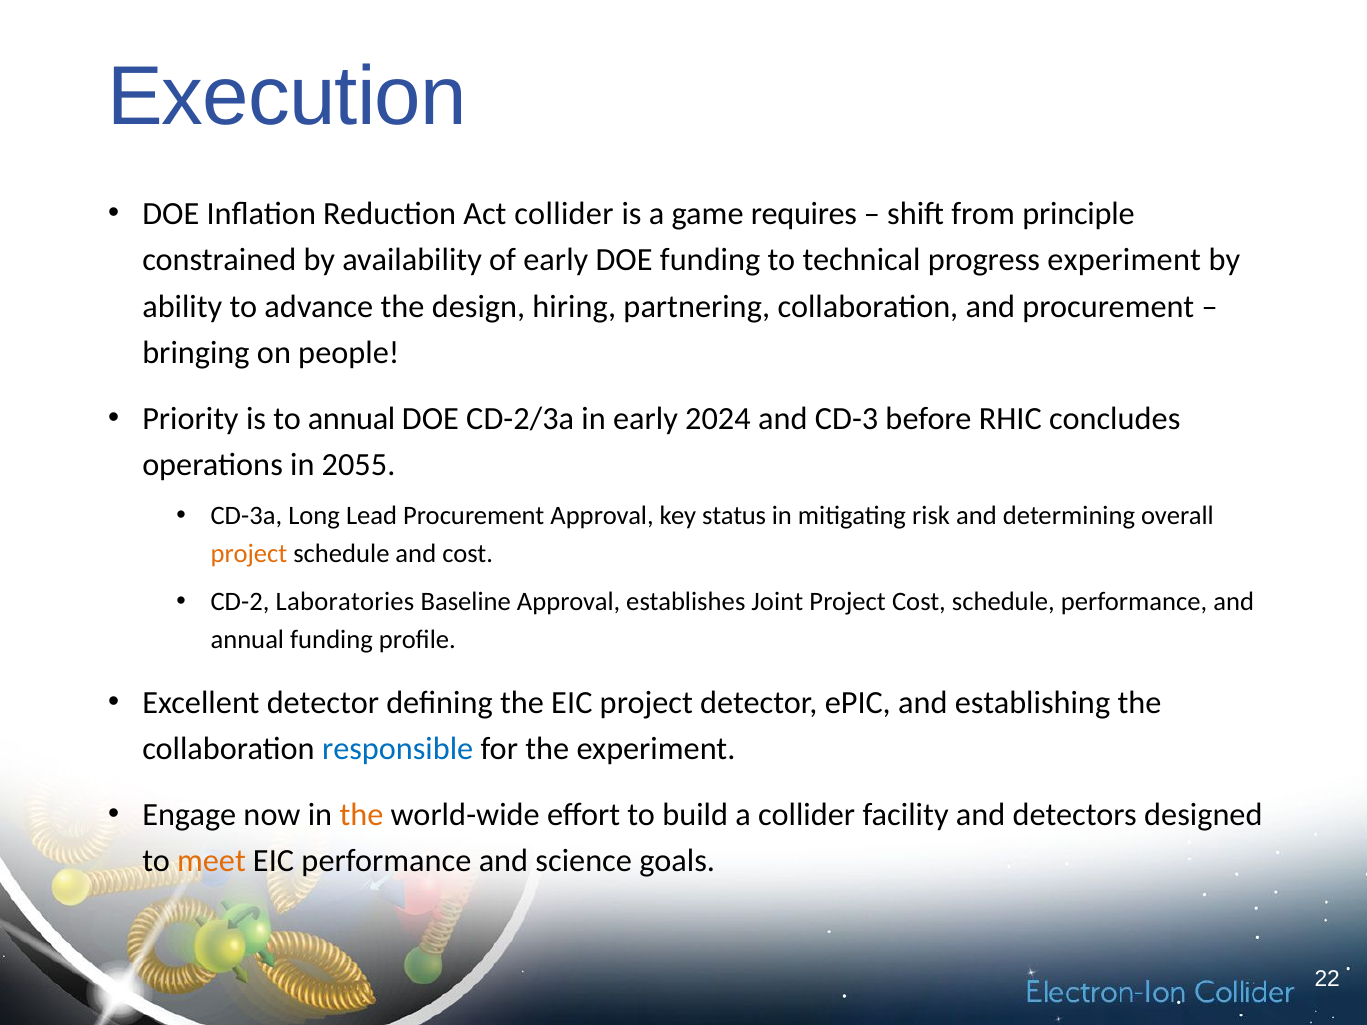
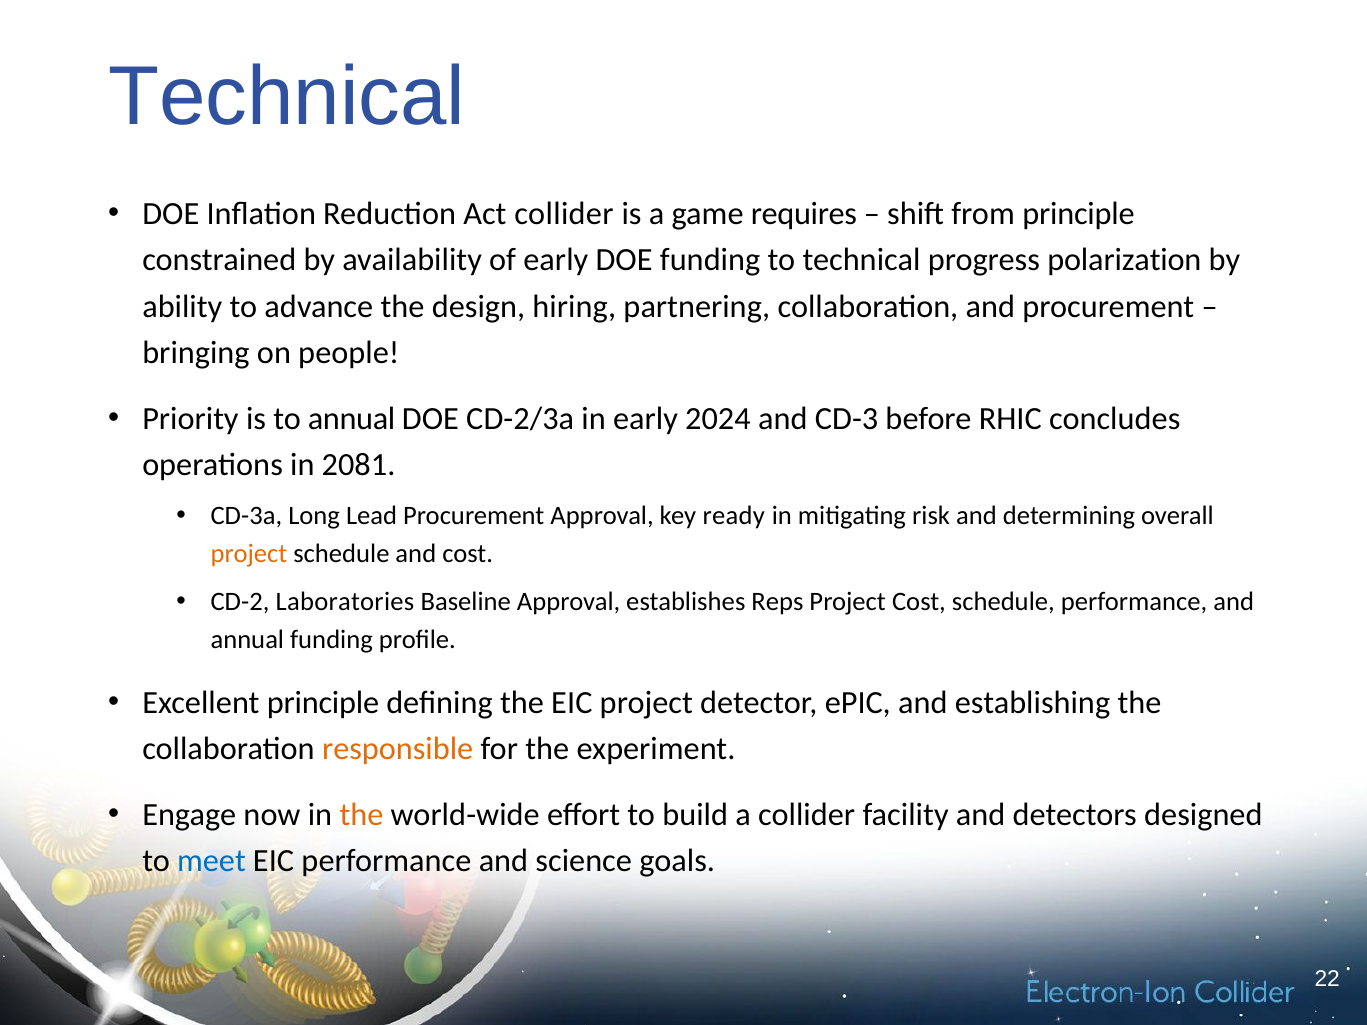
Execution: Execution -> Technical (287, 97)
progress experiment: experiment -> polarization (1124, 260)
2055: 2055 -> 2081 (359, 465)
status: status -> ready (734, 516)
Joint: Joint -> Reps (777, 602)
Excellent detector: detector -> principle (323, 703)
responsible colour: blue -> orange (398, 749)
meet colour: orange -> blue (211, 861)
